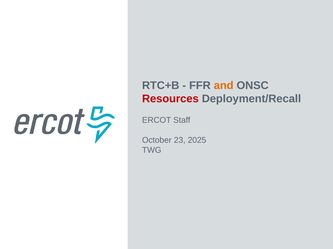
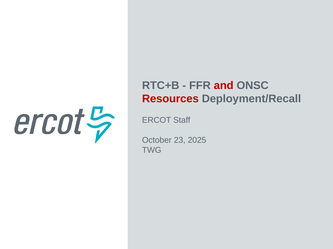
and colour: orange -> red (224, 86)
